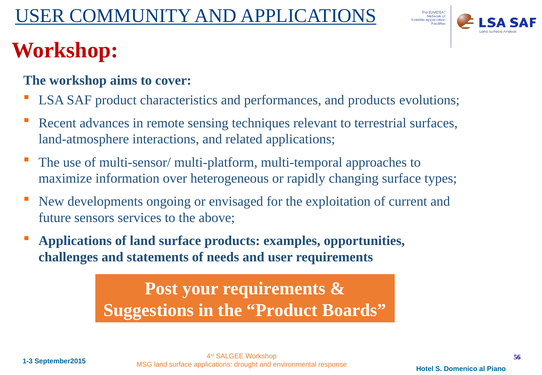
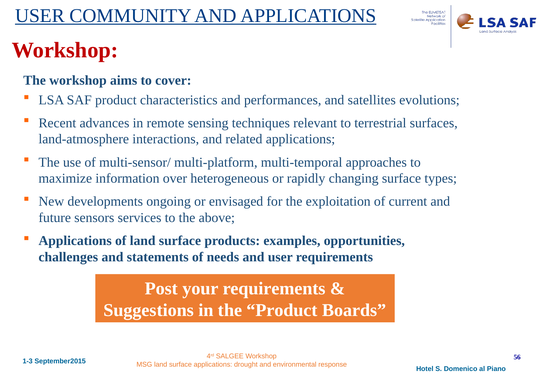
and products: products -> satellites (372, 100)
